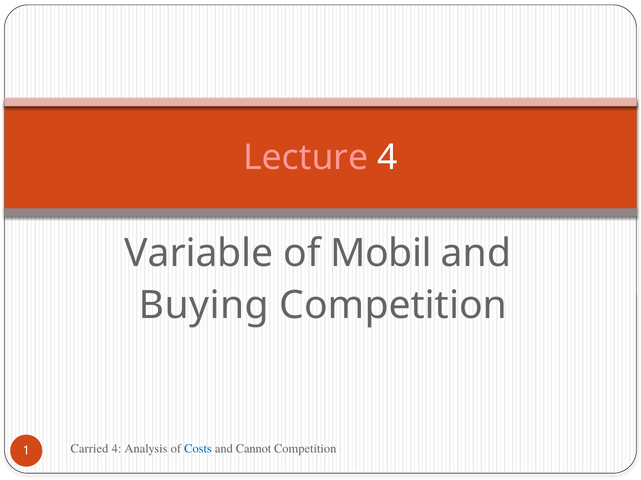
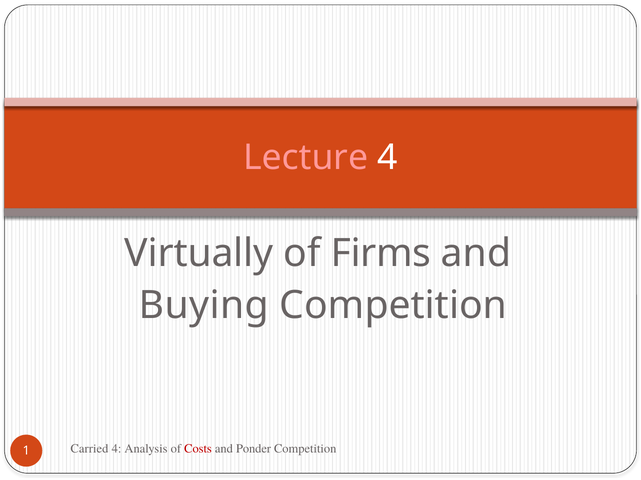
Variable: Variable -> Virtually (199, 254)
Mobil: Mobil -> Firms (381, 254)
Costs colour: blue -> red (198, 450)
Cannot: Cannot -> Ponder (254, 450)
